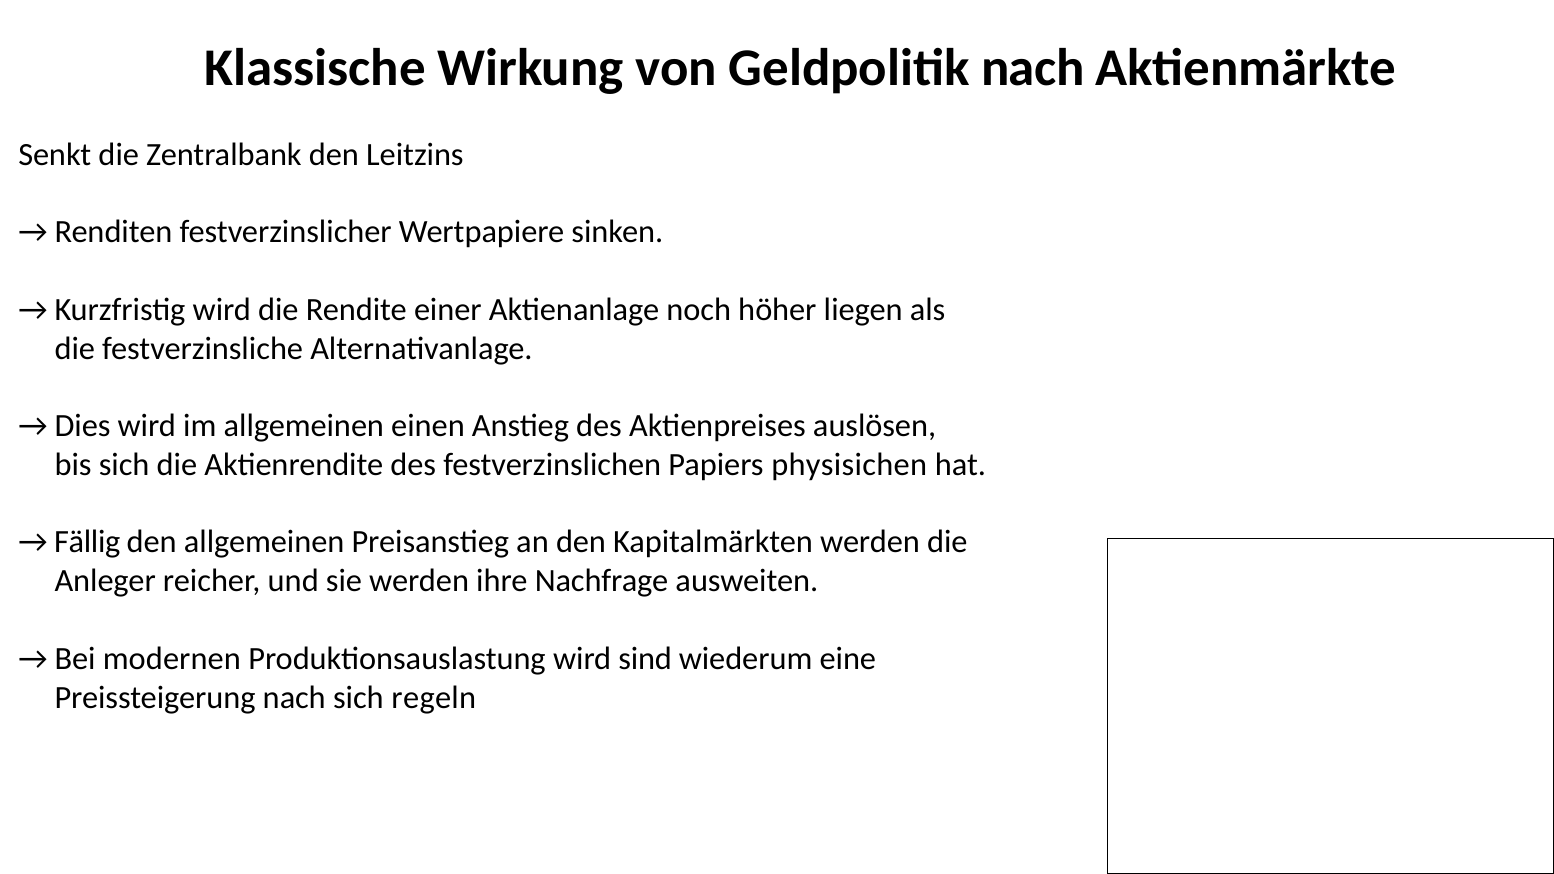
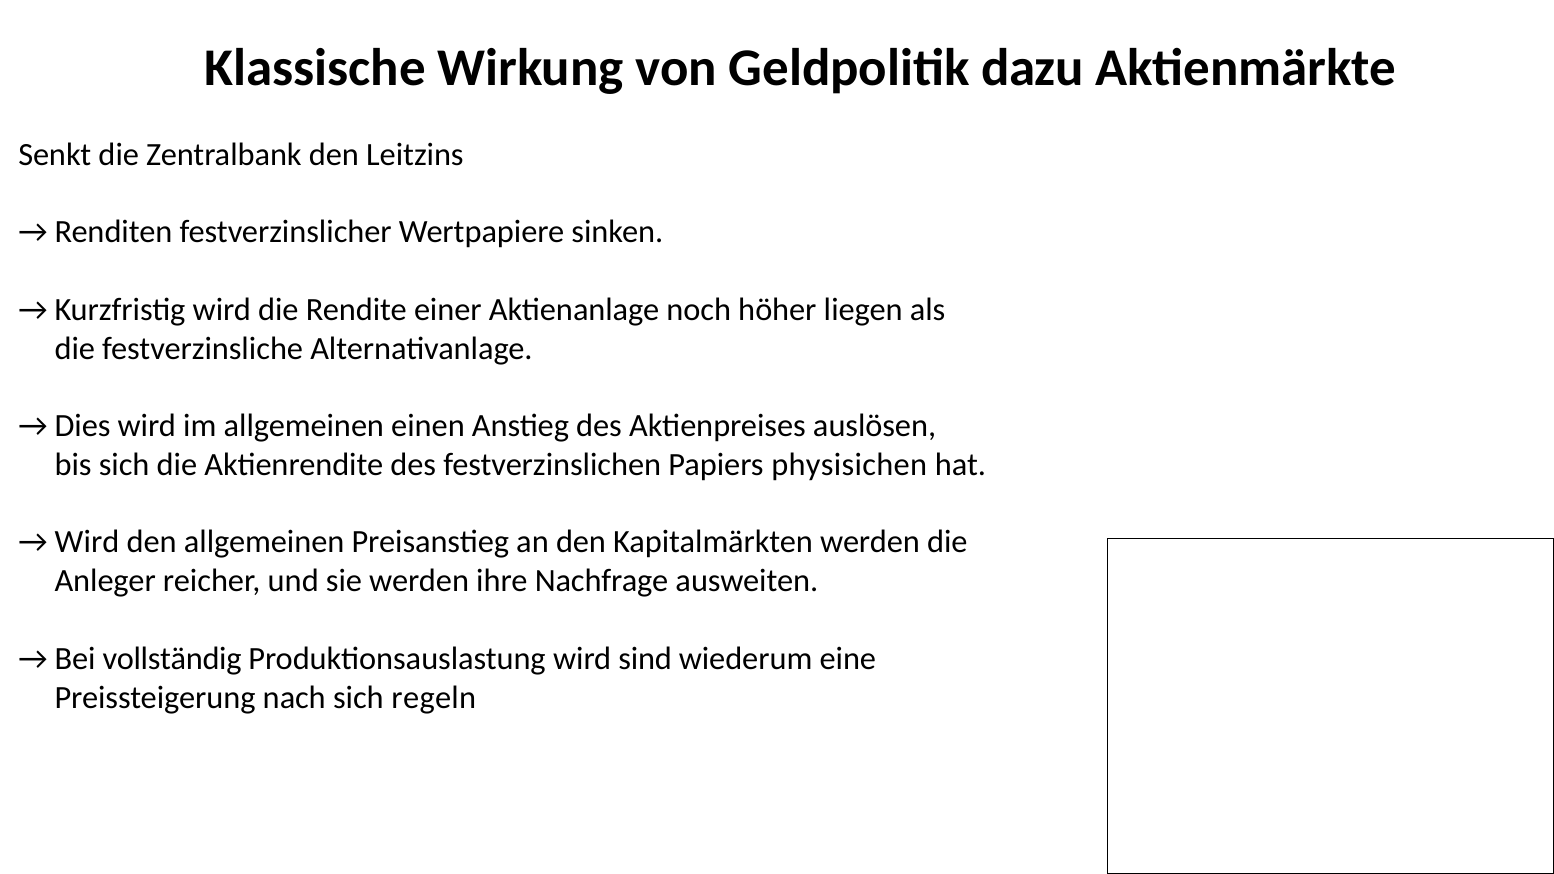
Geldpolitik nach: nach -> dazu (1033, 68)
Fällig: Fällig -> Wird (87, 542)
modernen: modernen -> vollständig (172, 659)
